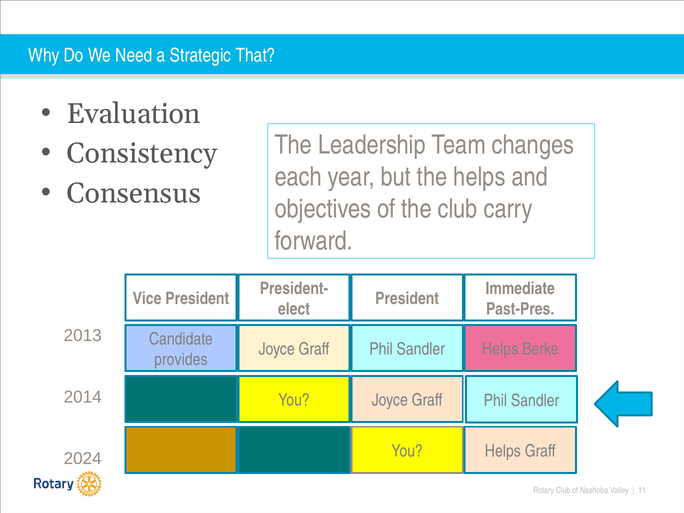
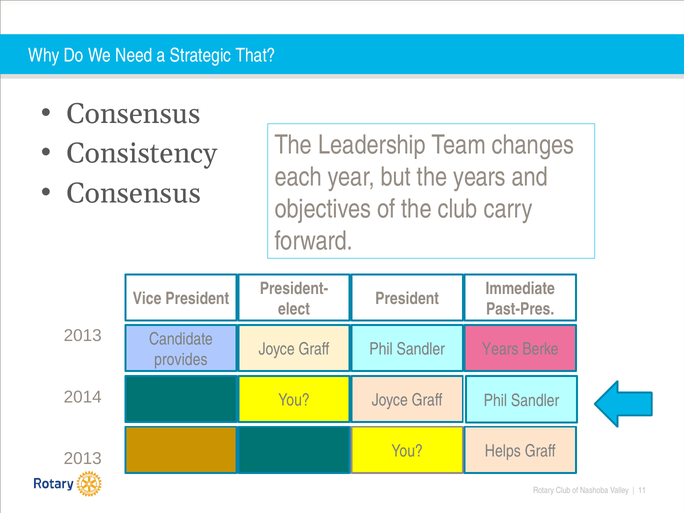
Evaluation: Evaluation -> Consensus (134, 114)
the helps: helps -> years (480, 177)
Sandler Helps: Helps -> Years (500, 349)
2024: 2024 -> 2013 (83, 459)
